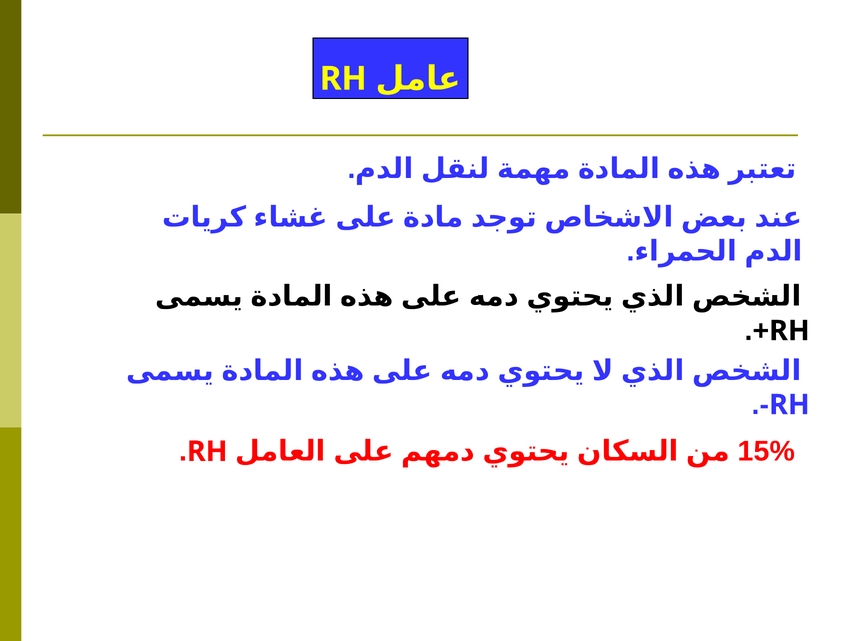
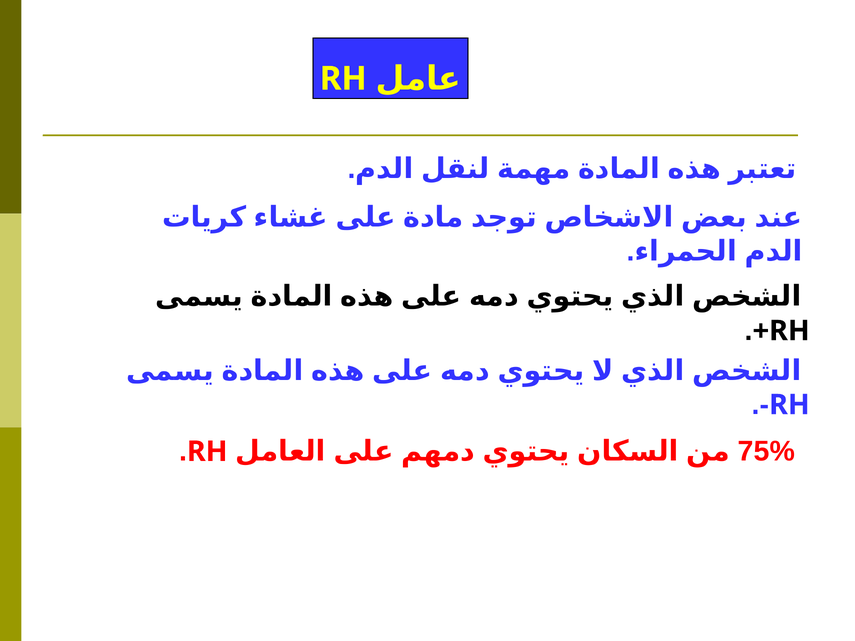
15%: 15% -> 75% (766, 452)
